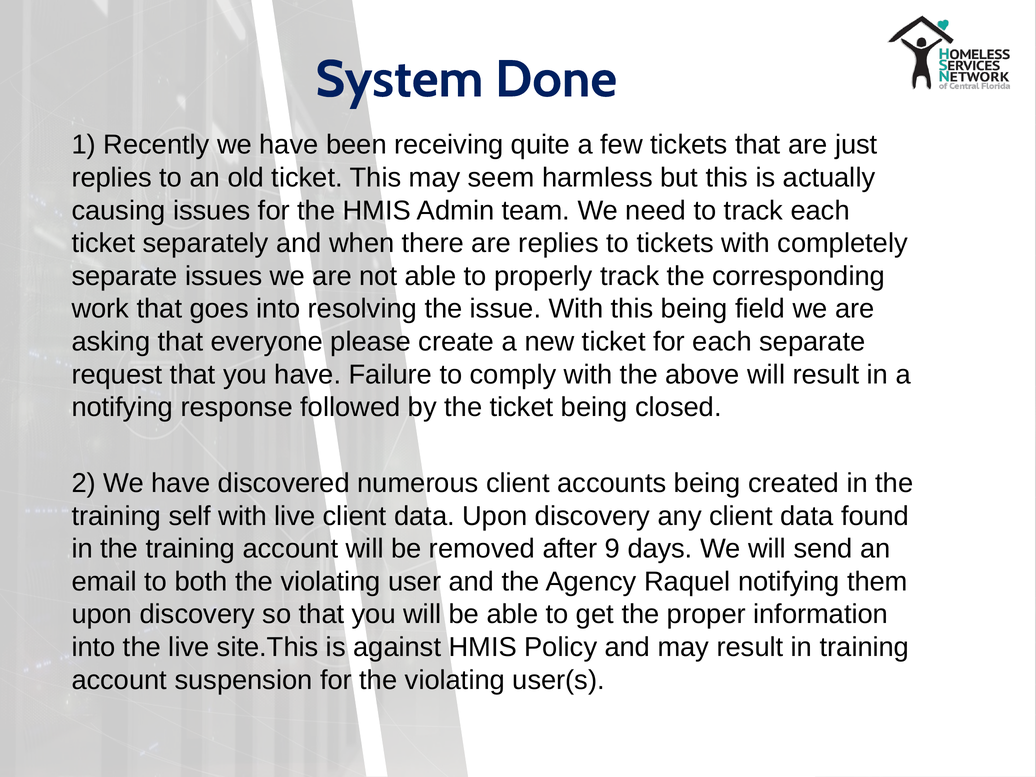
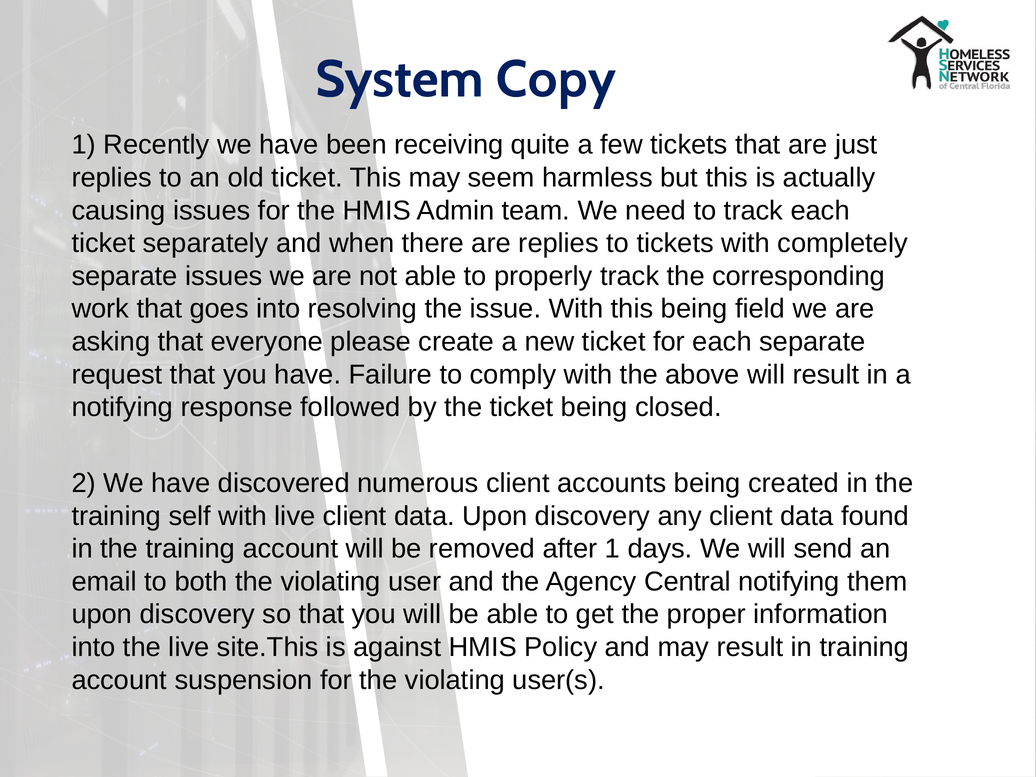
Done: Done -> Copy (556, 79)
after 9: 9 -> 1 (612, 549)
Raquel: Raquel -> Central (687, 582)
